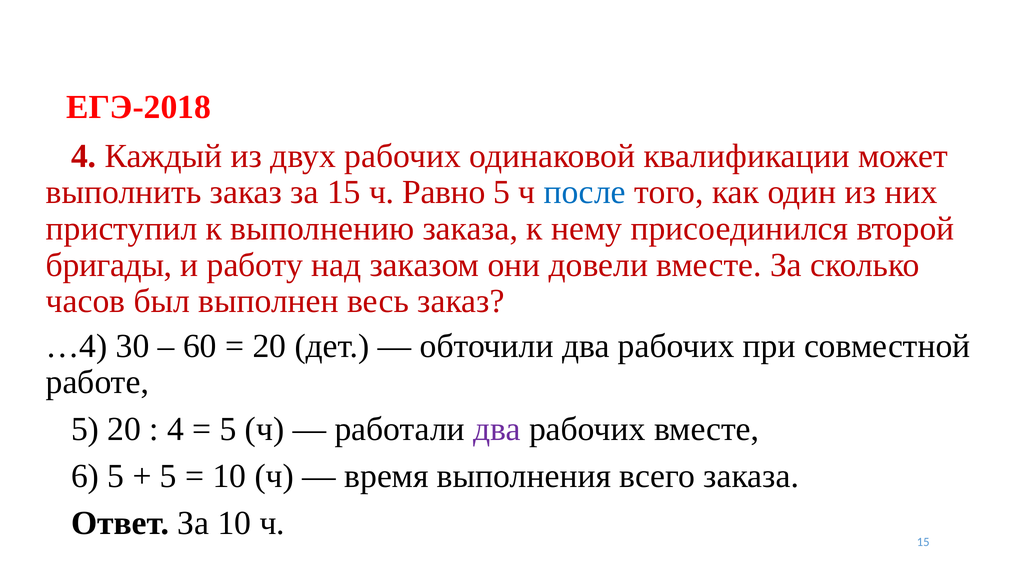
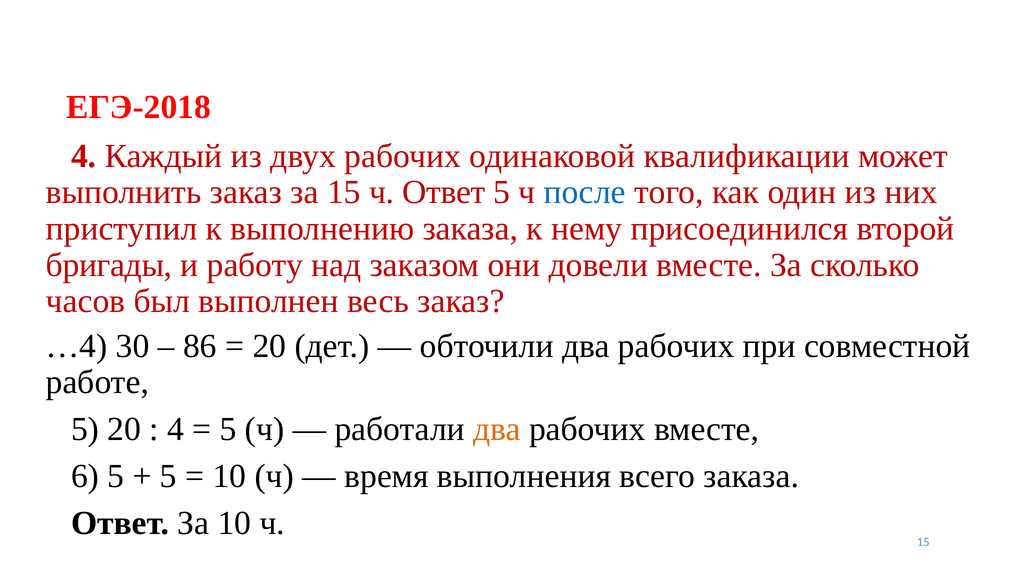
ч Равно: Равно -> Ответ (444, 192)
60: 60 -> 86 (200, 346)
два colour: purple -> orange (497, 429)
